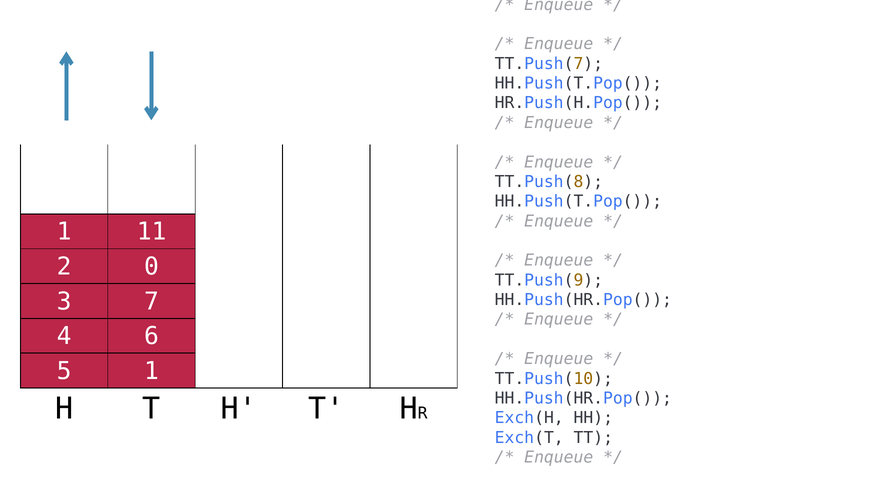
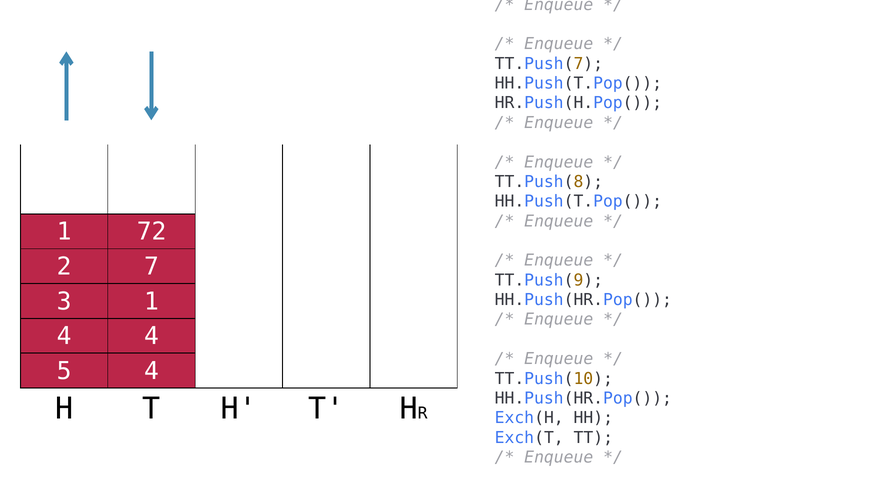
11: 11 -> 72 (152, 232)
0: 0 -> 7 (152, 266)
3 7: 7 -> 1 (152, 301)
4 6: 6 -> 4 (152, 336)
5 1: 1 -> 4 (152, 371)
